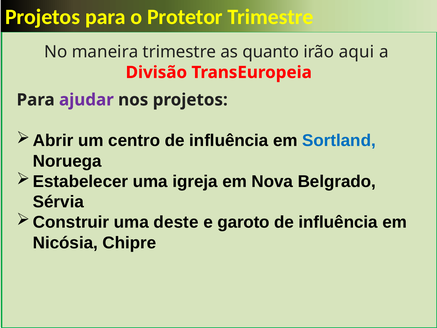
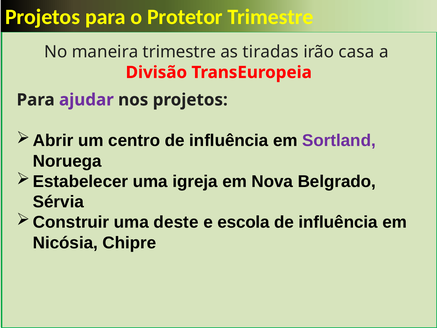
quanto: quanto -> tiradas (271, 52)
aqui: aqui -> casa (357, 52)
Sortland colour: blue -> purple (339, 141)
garoto: garoto -> escola (244, 222)
